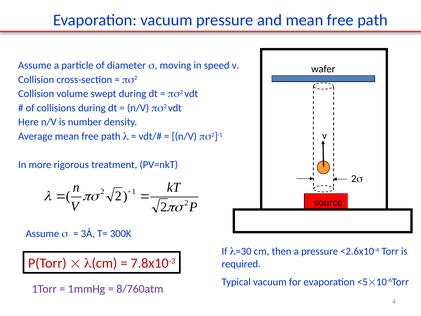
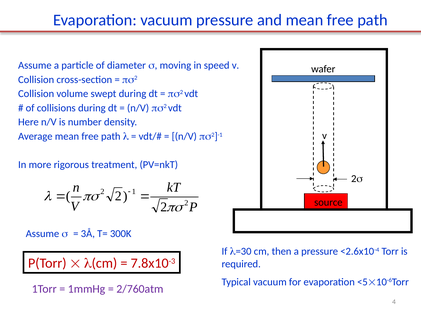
8/760atm: 8/760atm -> 2/760atm (140, 289)
